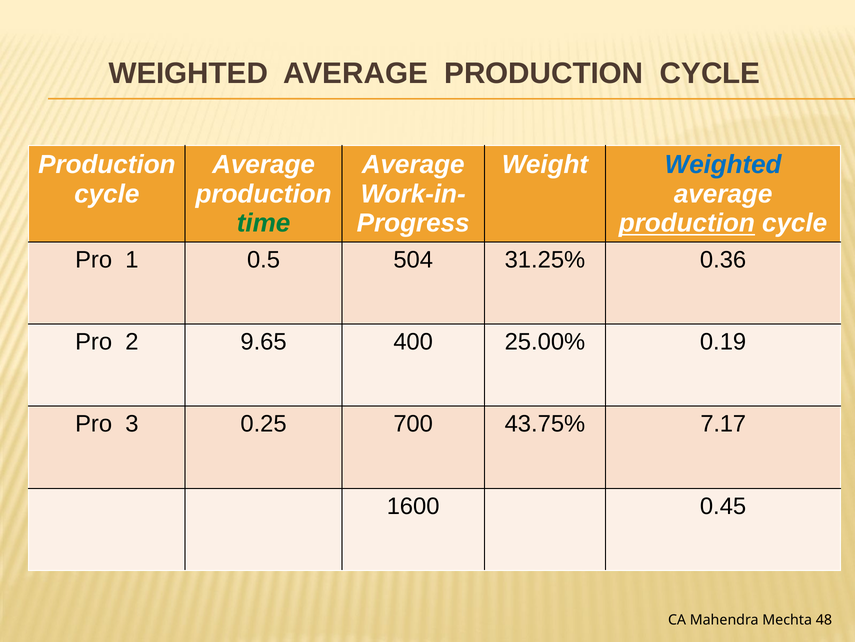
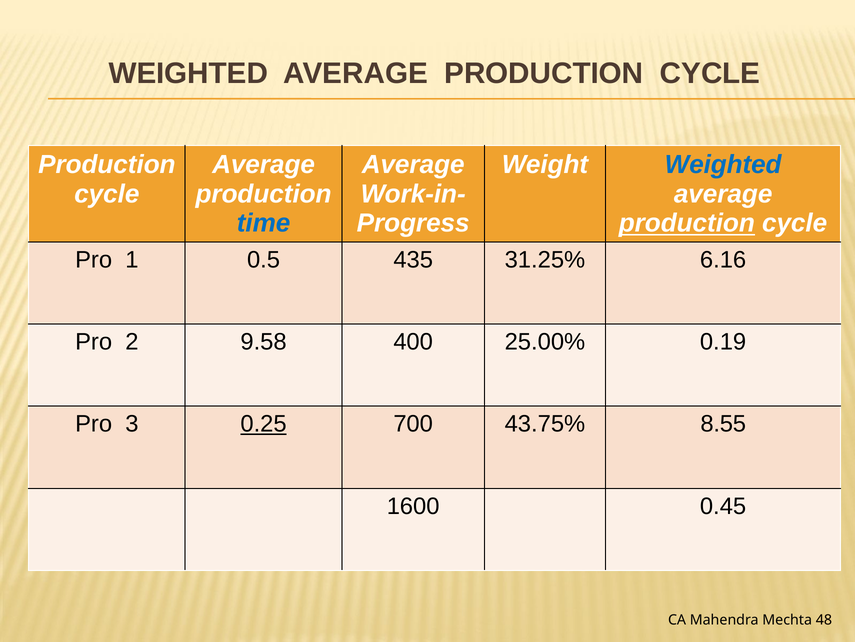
time colour: green -> blue (264, 223)
504: 504 -> 435 (413, 259)
0.36: 0.36 -> 6.16 (723, 259)
9.65: 9.65 -> 9.58 (264, 342)
0.25 underline: none -> present (264, 424)
7.17: 7.17 -> 8.55 (723, 424)
